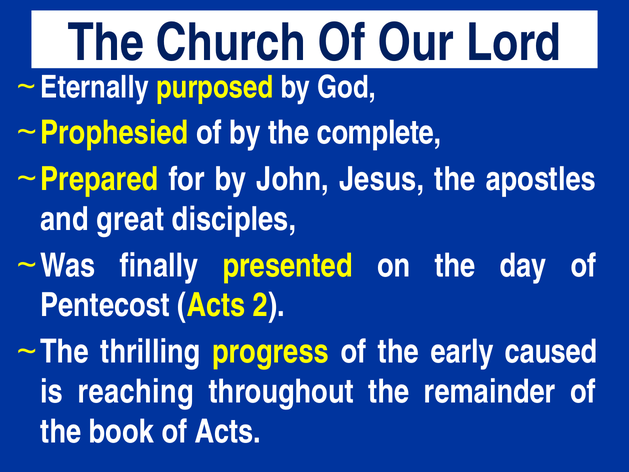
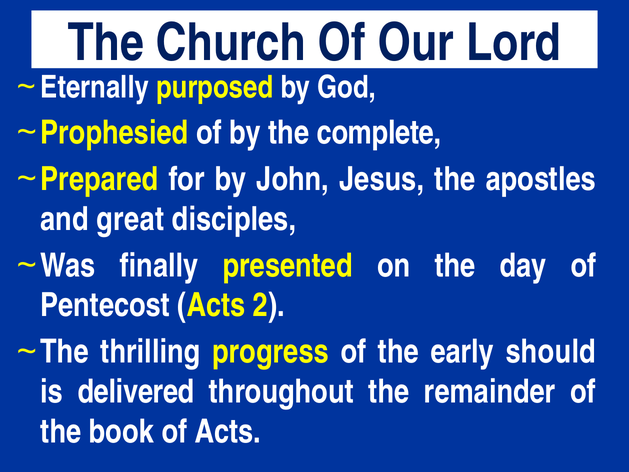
caused: caused -> should (551, 352)
reaching: reaching -> delivered (136, 392)
